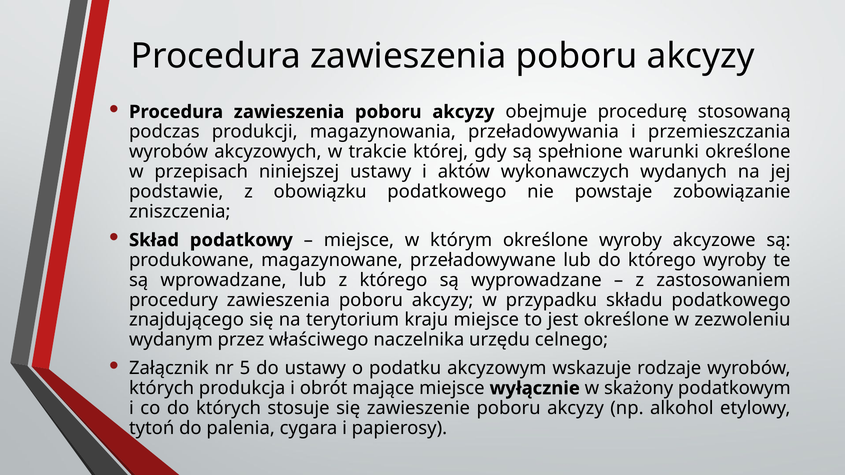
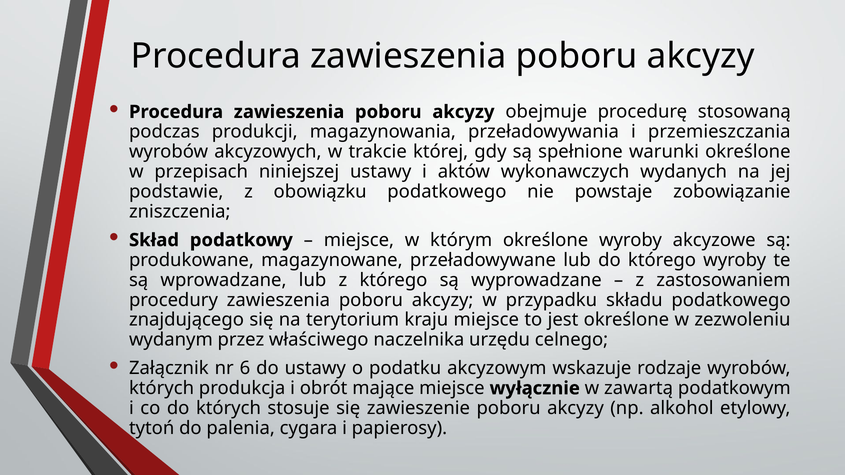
5: 5 -> 6 (245, 369)
skażony: skażony -> zawartą (639, 388)
